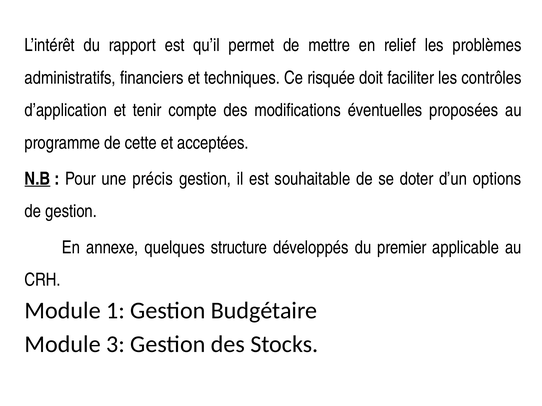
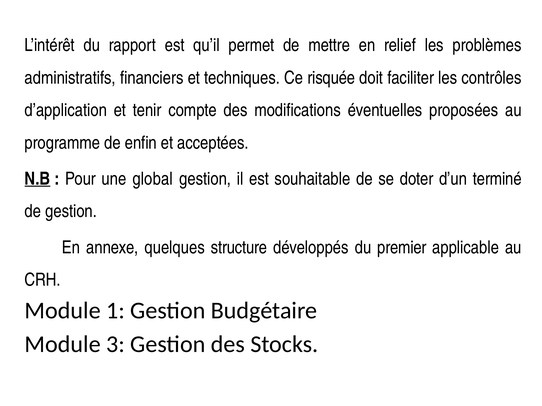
cette: cette -> enfin (141, 143)
précis: précis -> global (153, 179)
options: options -> terminé (497, 179)
